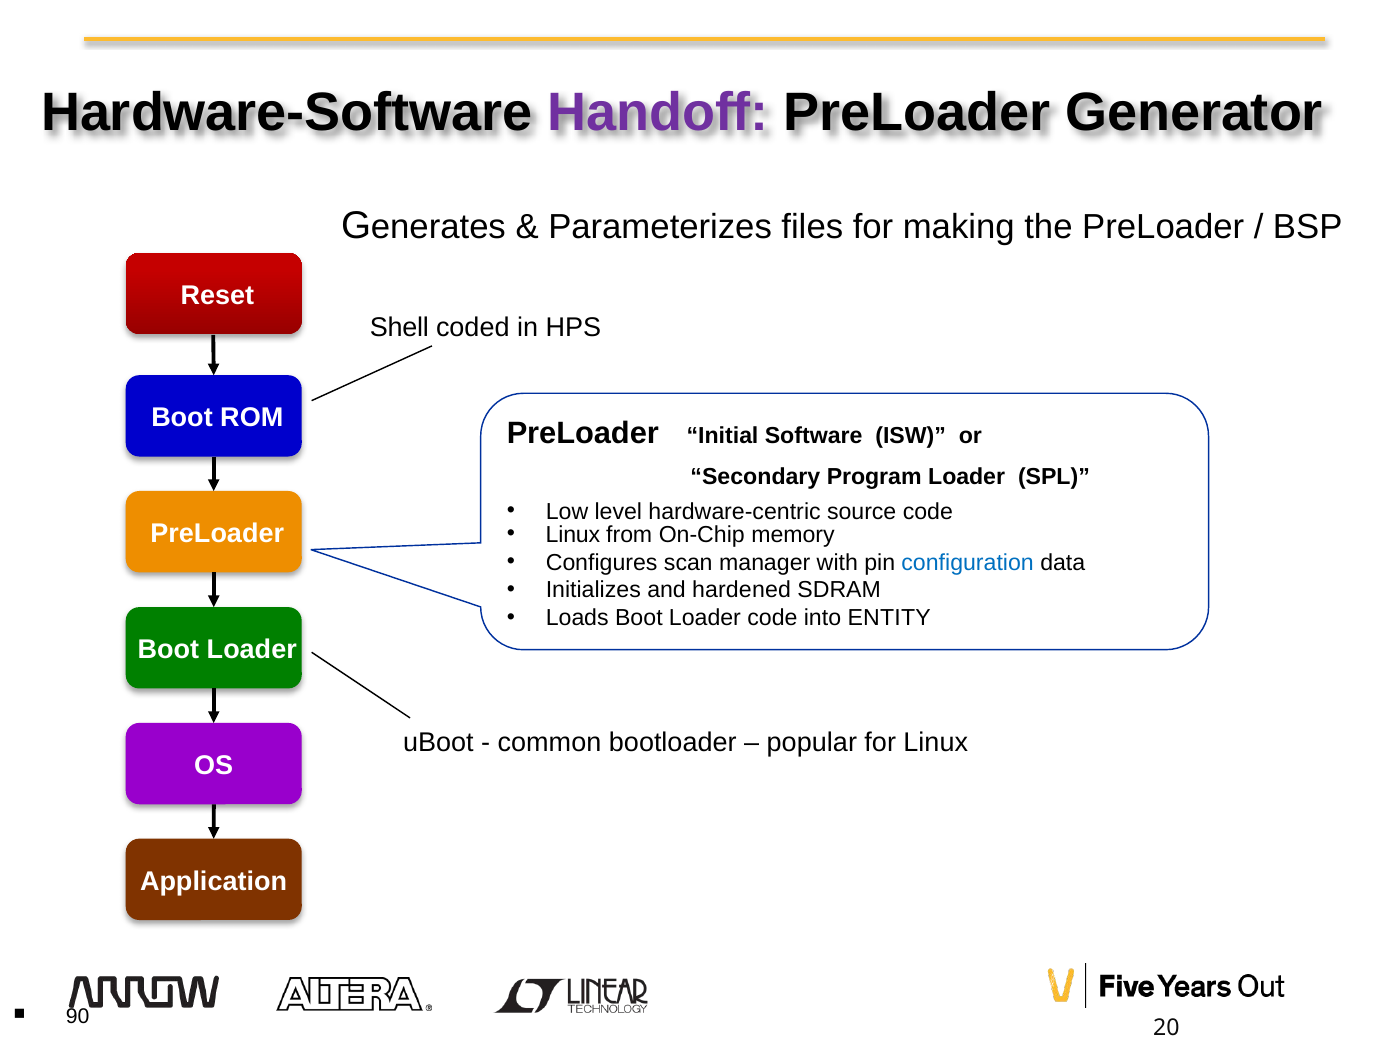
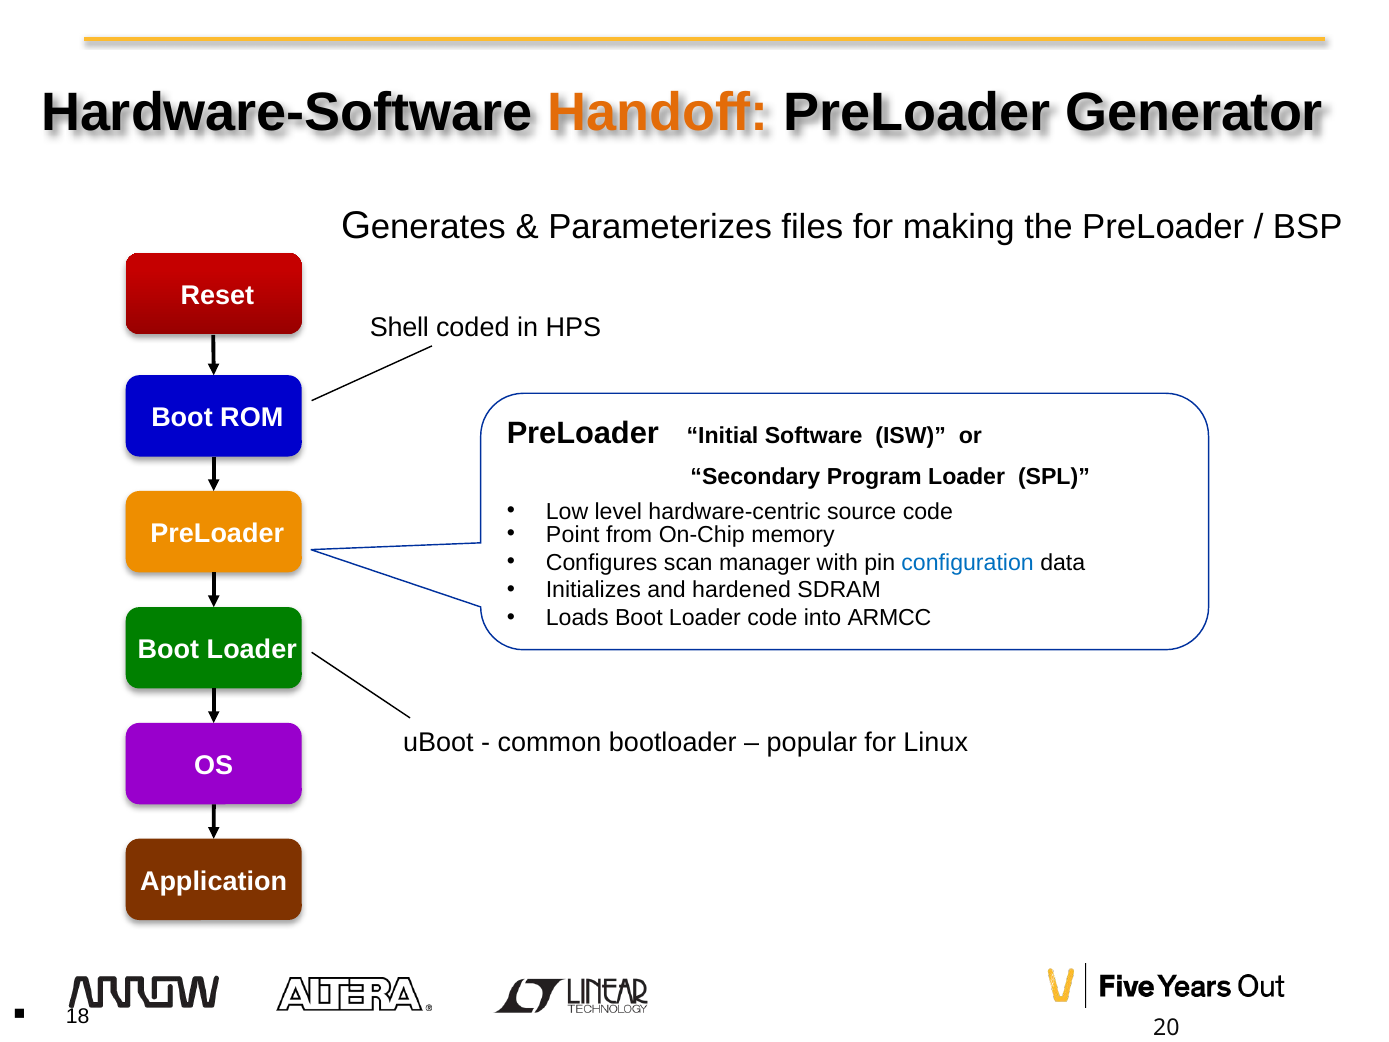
Handoff colour: purple -> orange (658, 113)
Linux: Linux -> Point (573, 534)
ENTITY: ENTITY -> ARMCC (889, 618)
90: 90 -> 18 (78, 1016)
